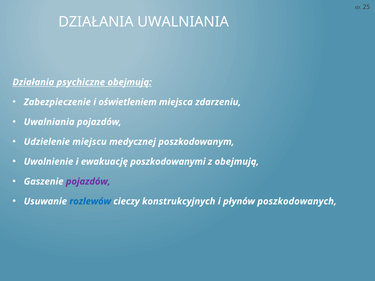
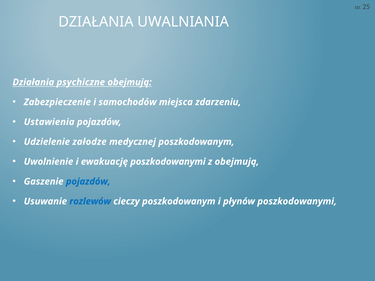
oświetleniem: oświetleniem -> samochodów (128, 102)
Uwalniania: Uwalniania -> Ustawienia (49, 122)
miejscu: miejscu -> załodze (90, 142)
pojazdów colour: purple -> blue (88, 182)
cieczy konstrukcyjnych: konstrukcyjnych -> poszkodowanym (179, 202)
płynów poszkodowanych: poszkodowanych -> poszkodowanymi (297, 202)
